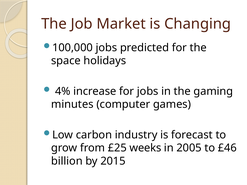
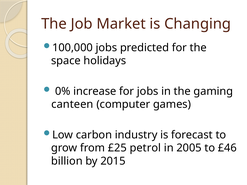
4%: 4% -> 0% (63, 91)
minutes: minutes -> canteen (72, 105)
weeks: weeks -> petrol (145, 148)
